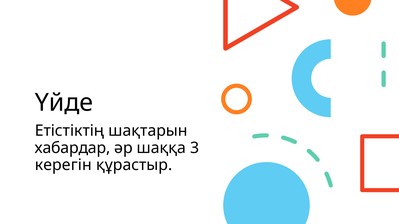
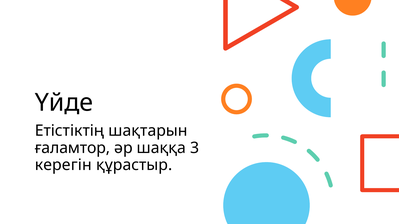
хабардар: хабардар -> ғаламтор (72, 148)
